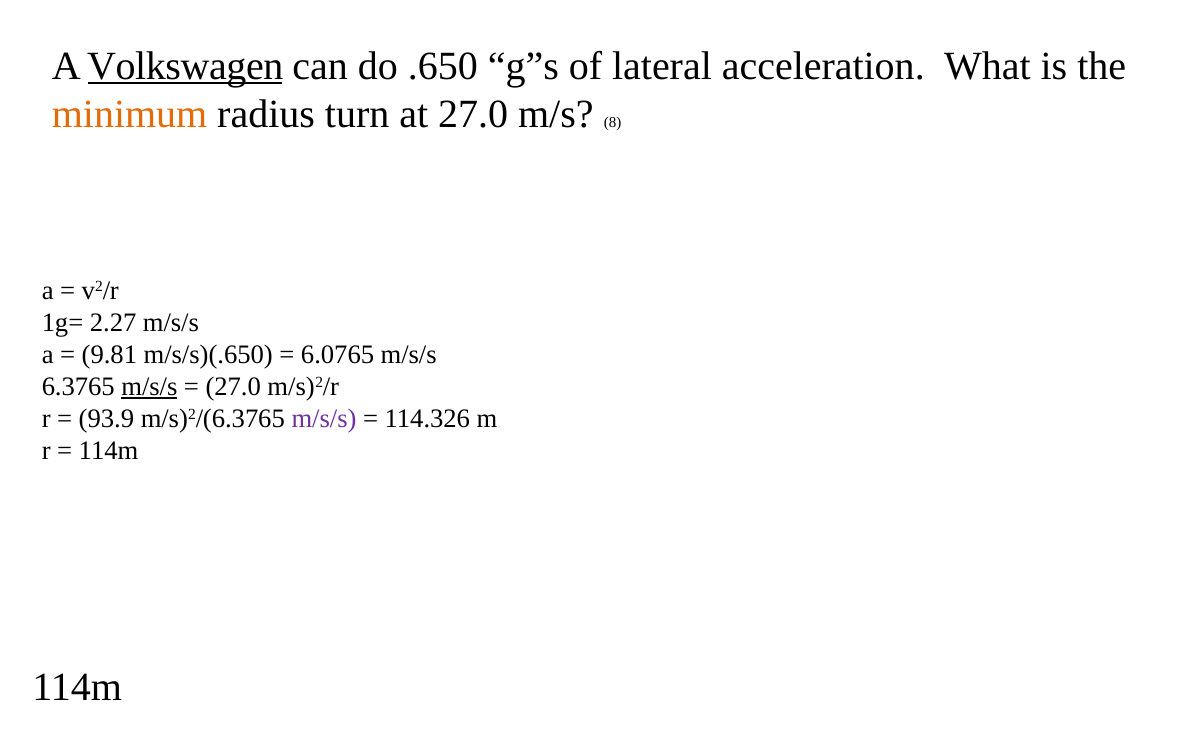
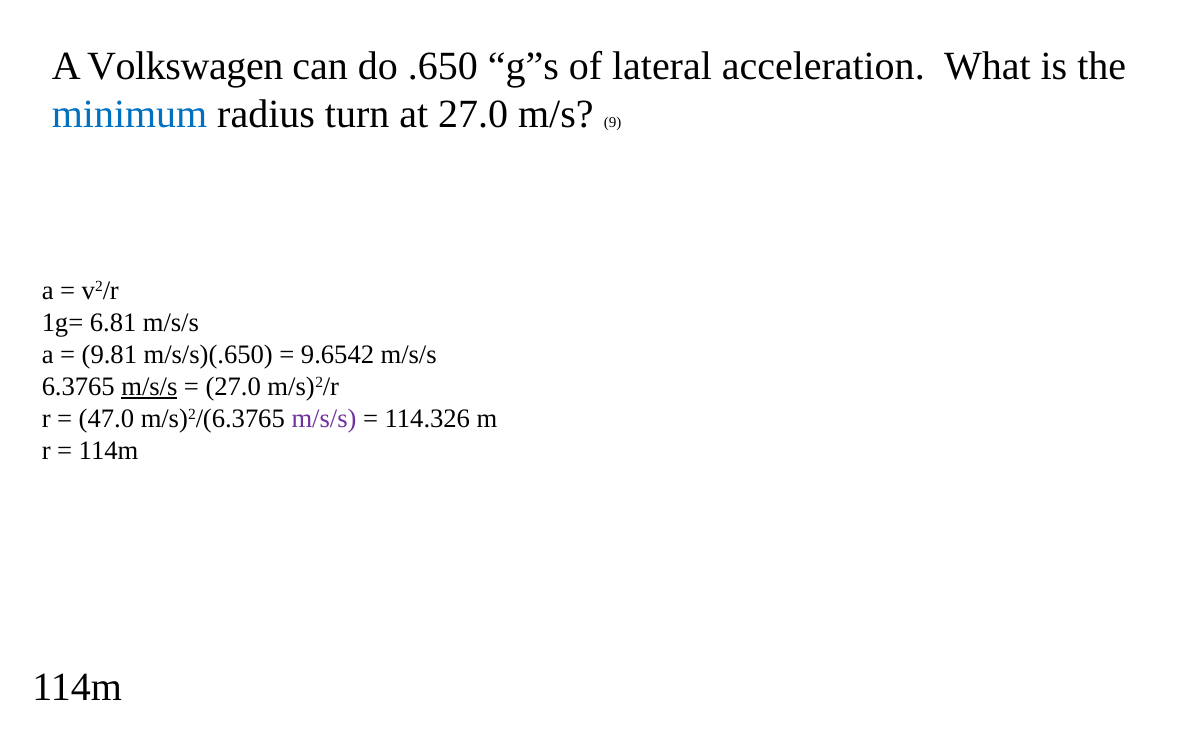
Volkswagen underline: present -> none (185, 66)
minimum colour: orange -> blue (130, 114)
8: 8 -> 9 (613, 122)
2.27: 2.27 -> 6.81 (113, 322)
6.0765: 6.0765 -> 9.6542 (338, 354)
93.9: 93.9 -> 47.0 (106, 418)
